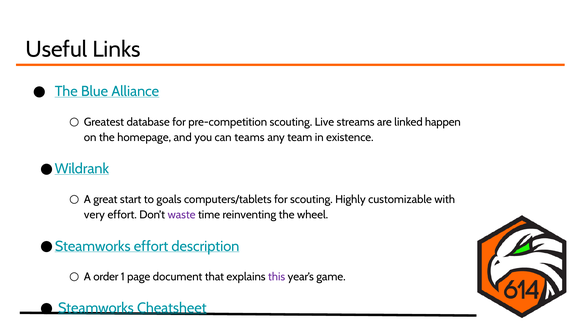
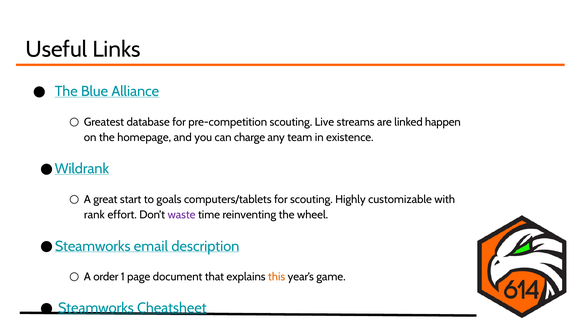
teams: teams -> charge (250, 138)
very: very -> rank (94, 215)
Steamworks effort: effort -> email (151, 247)
this colour: purple -> orange (277, 277)
